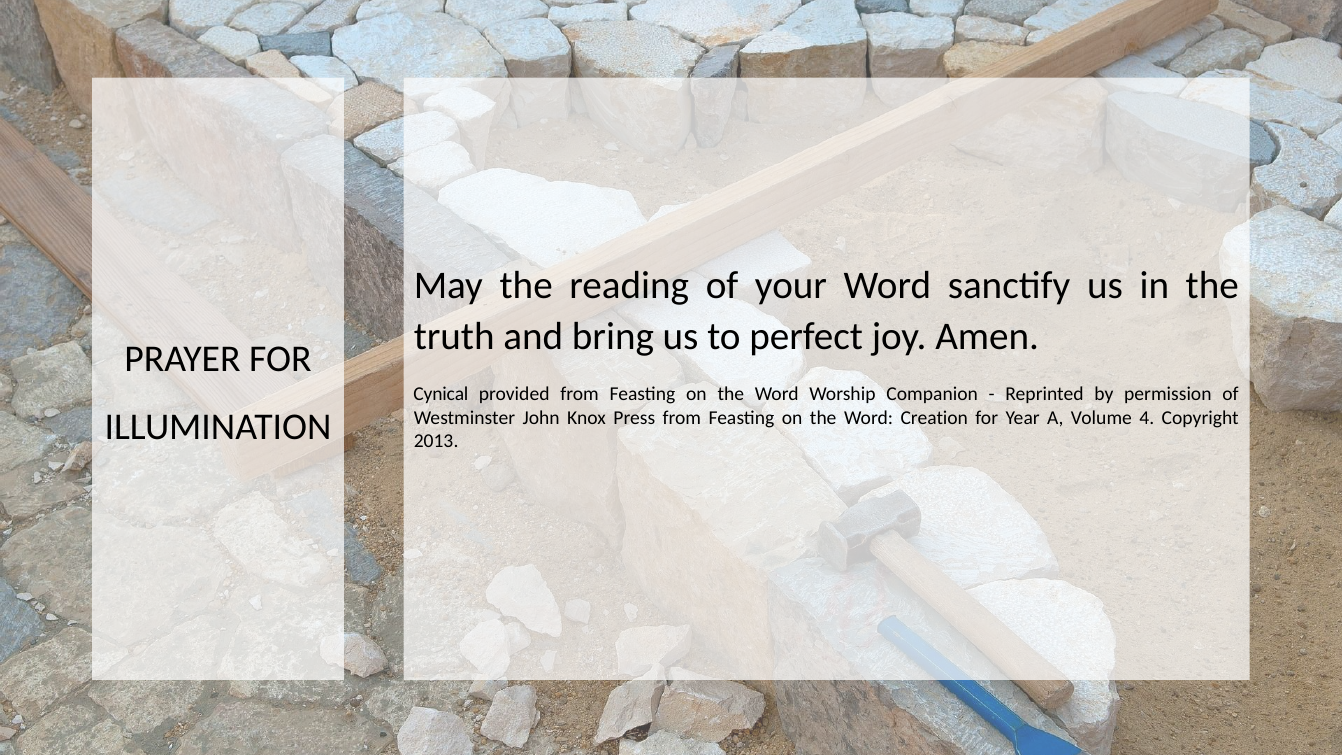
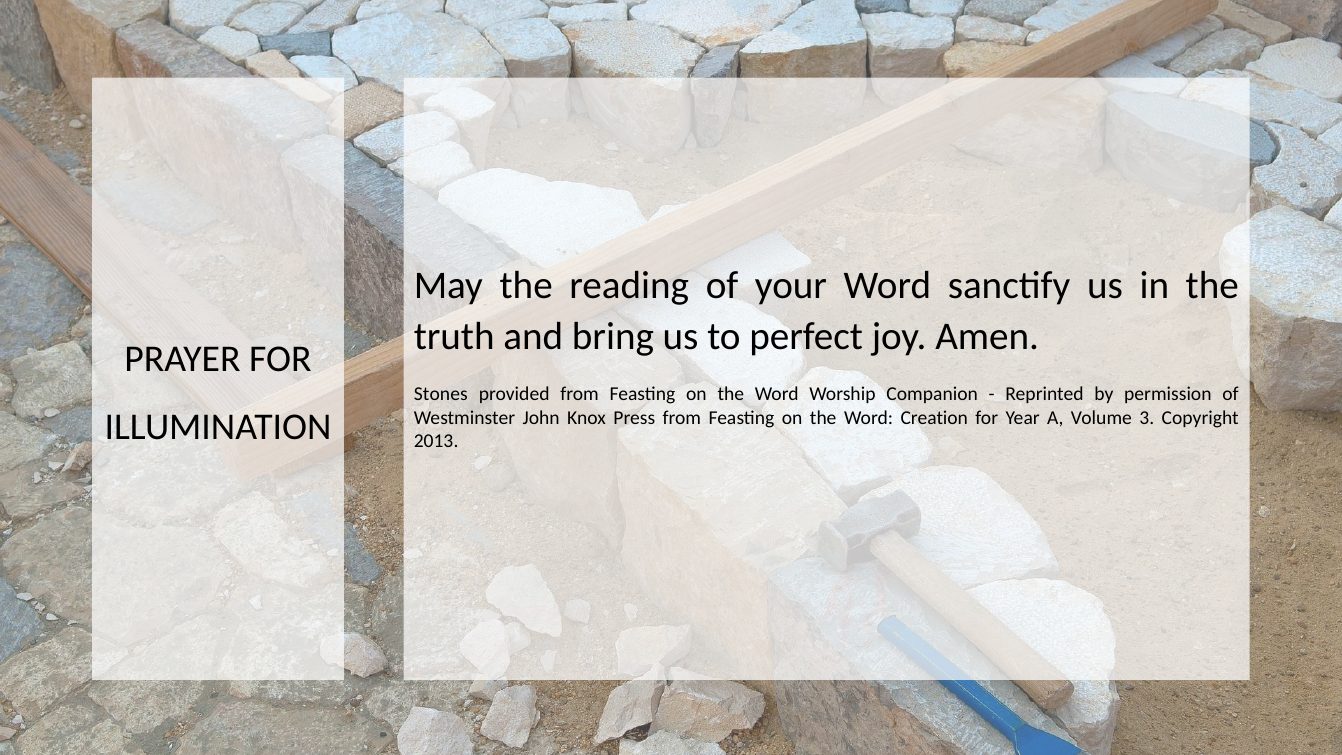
Cynical: Cynical -> Stones (441, 394)
4: 4 -> 3 (1147, 418)
